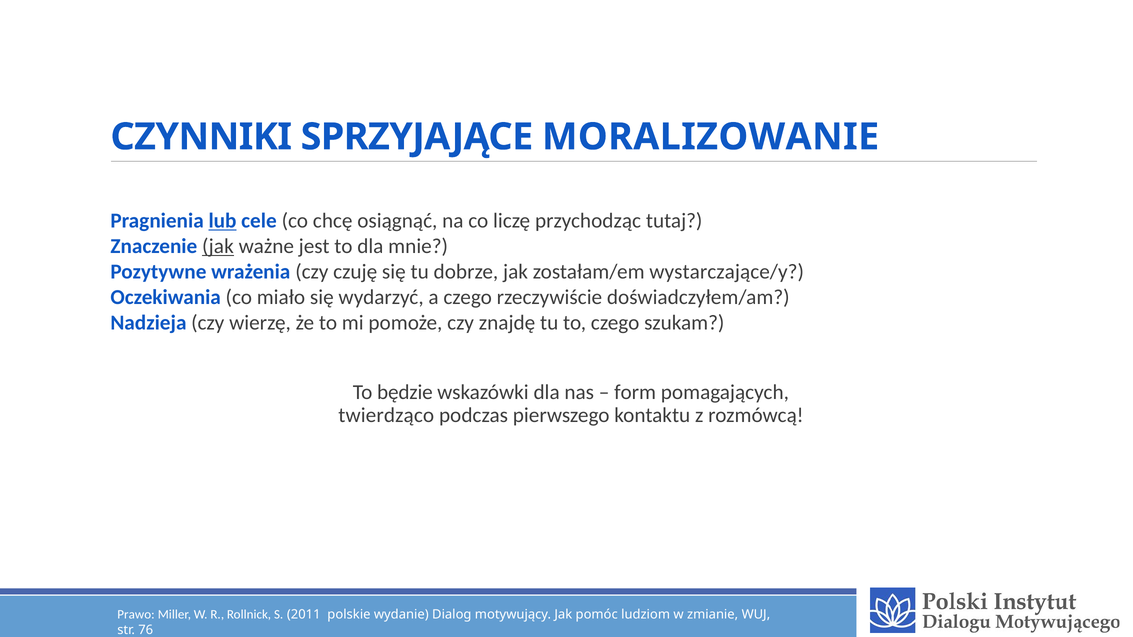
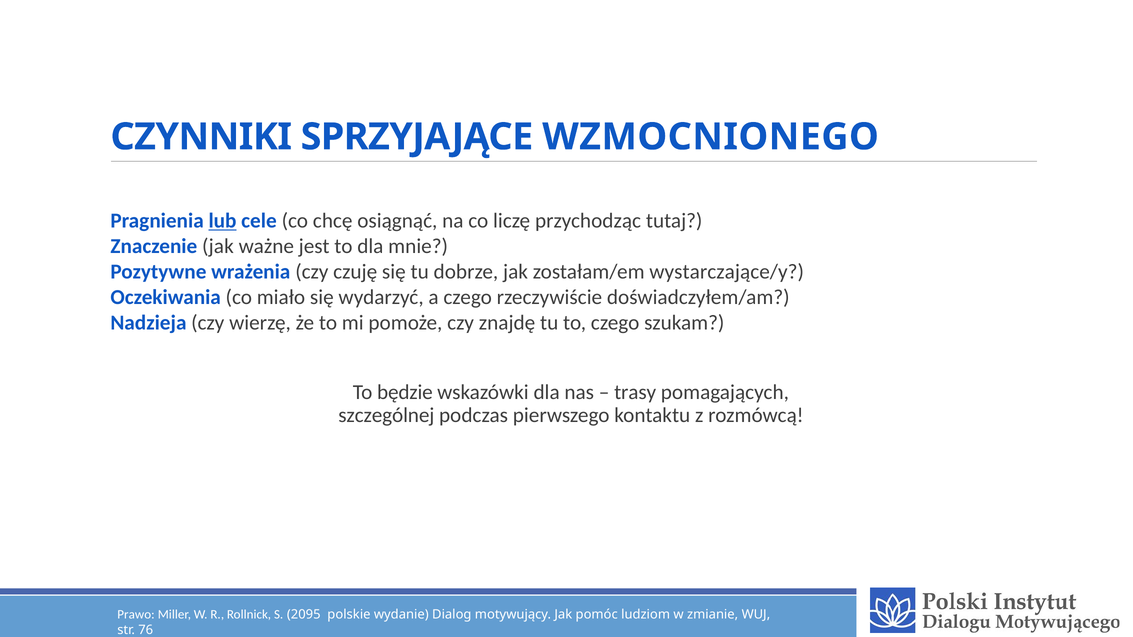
MORALIZOWANIE: MORALIZOWANIE -> WZMOCNIONEGO (711, 137)
jak underline: present -> none (218, 246)
form: form -> trasy (635, 392)
twierdząco: twierdząco -> szczególnej (386, 415)
2011: 2011 -> 2095 (304, 615)
